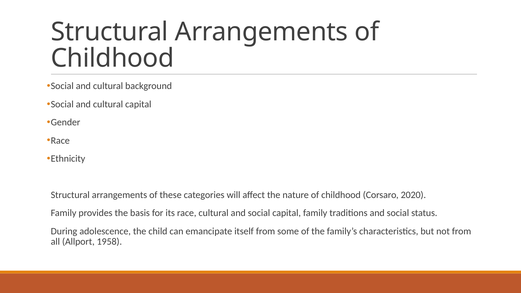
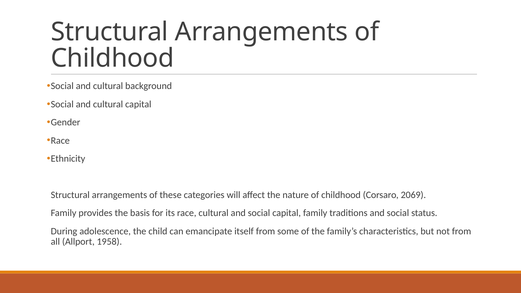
2020: 2020 -> 2069 (413, 195)
